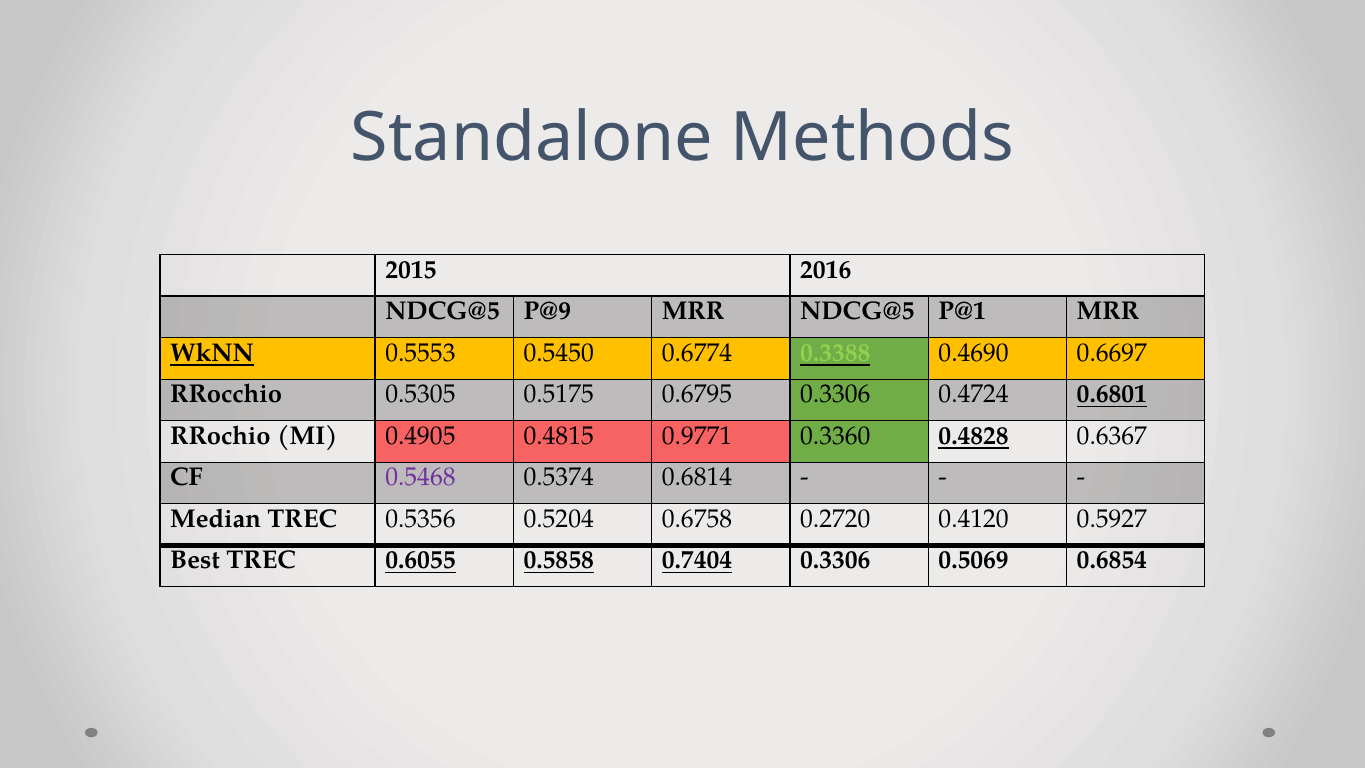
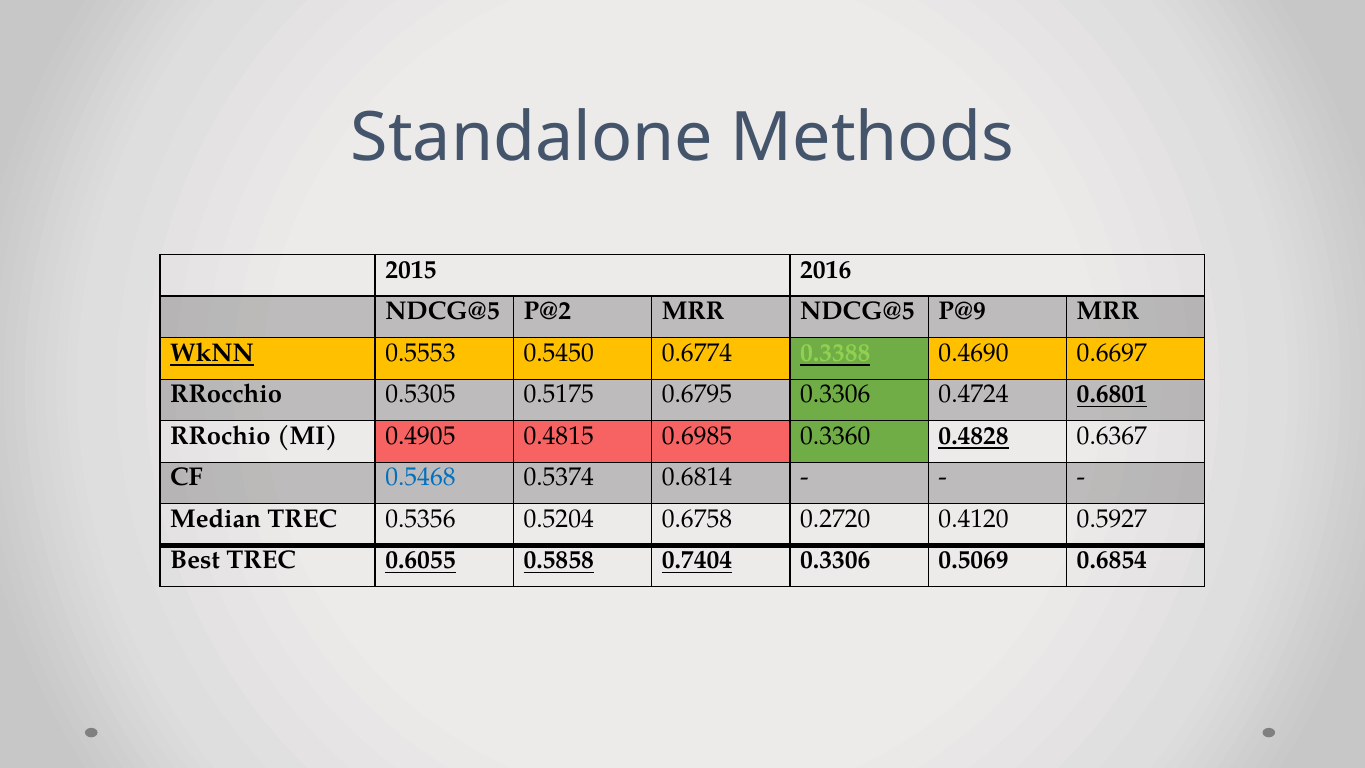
P@9: P@9 -> P@2 (547, 311)
P@1: P@1 -> P@9 (962, 311)
0.9771: 0.9771 -> 0.6985 (697, 436)
0.5468 colour: purple -> blue (420, 477)
